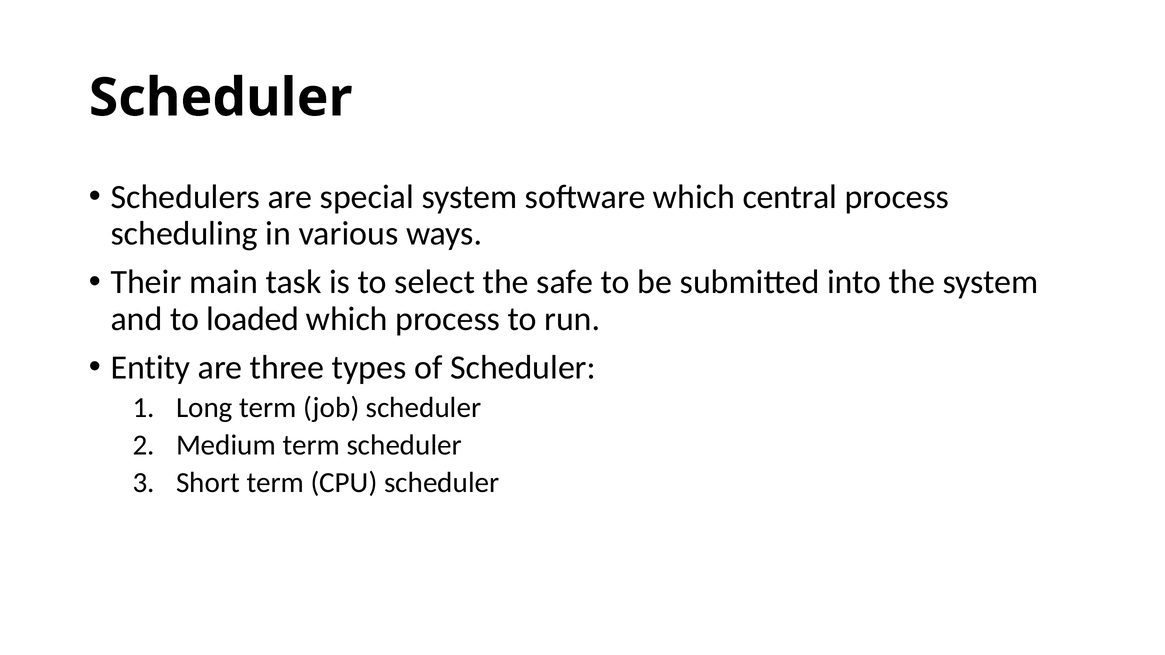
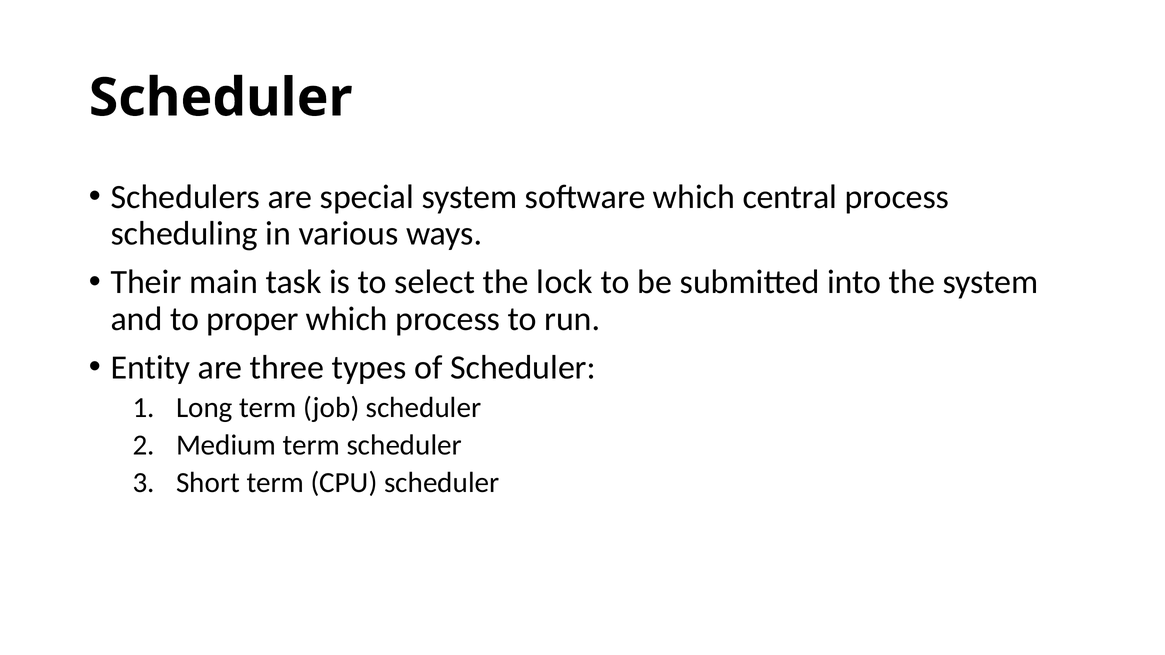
safe: safe -> lock (565, 282)
loaded: loaded -> proper (253, 319)
